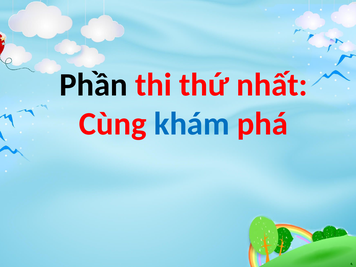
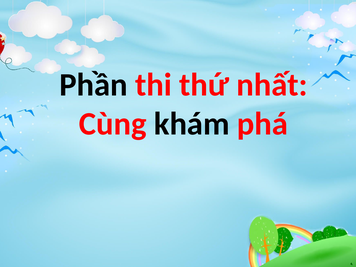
khám colour: blue -> black (192, 124)
